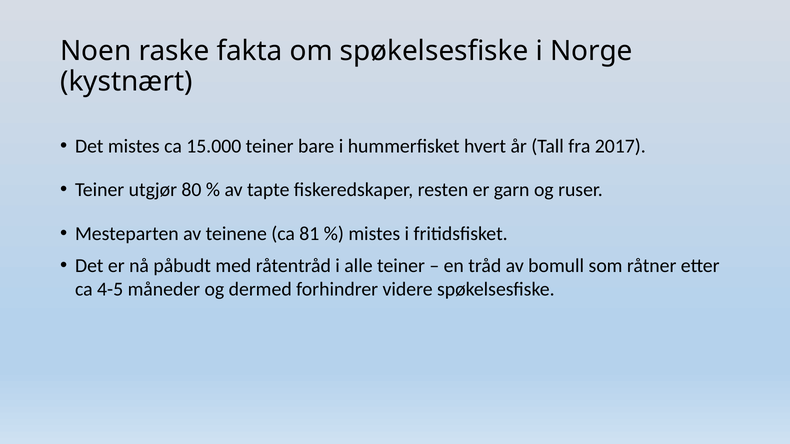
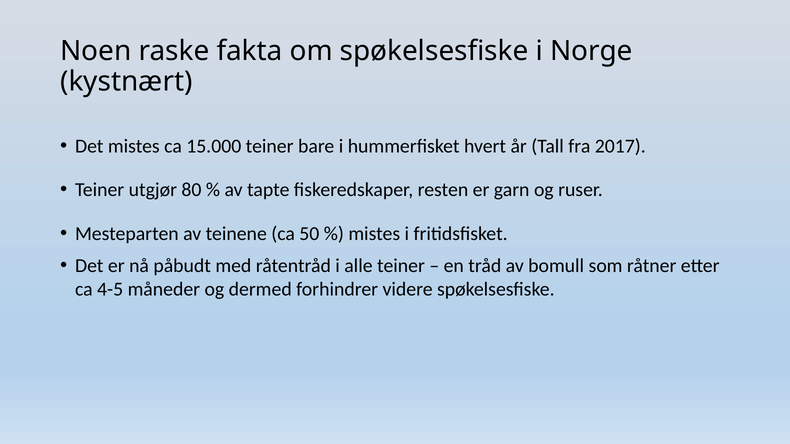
81: 81 -> 50 (309, 234)
